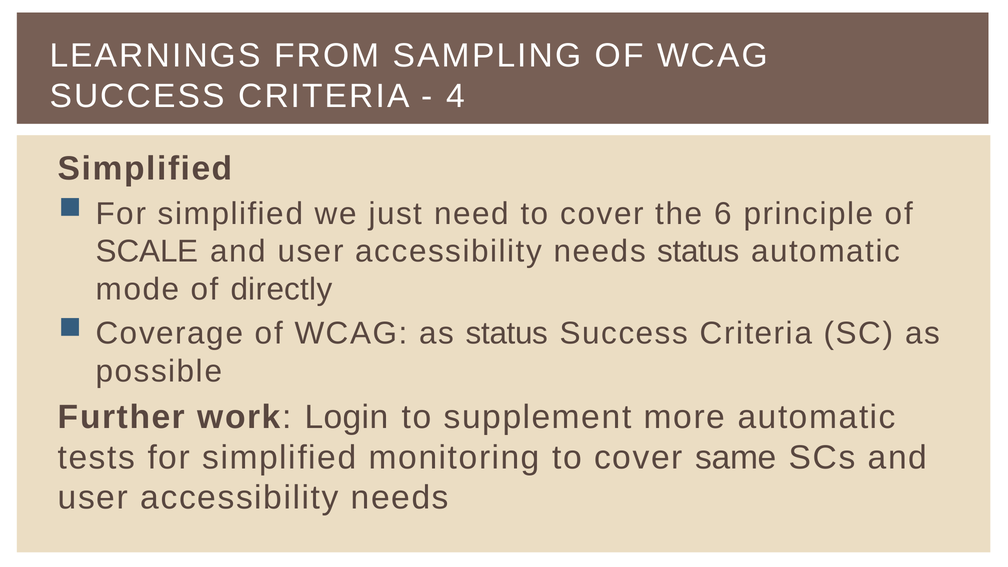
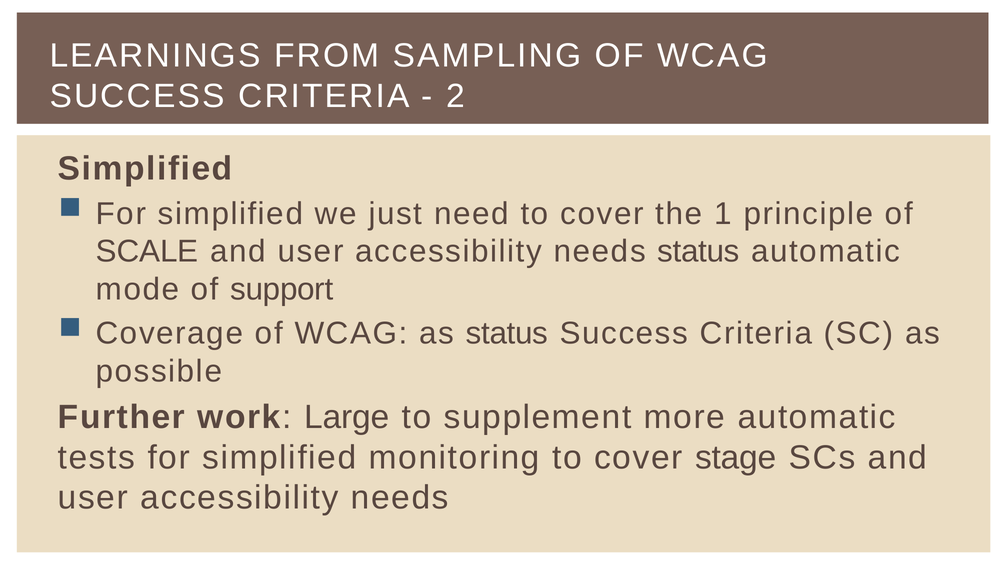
4: 4 -> 2 (455, 96)
6: 6 -> 1 (723, 214)
directly: directly -> support (282, 289)
Login: Login -> Large (347, 417)
same: same -> stage (736, 458)
